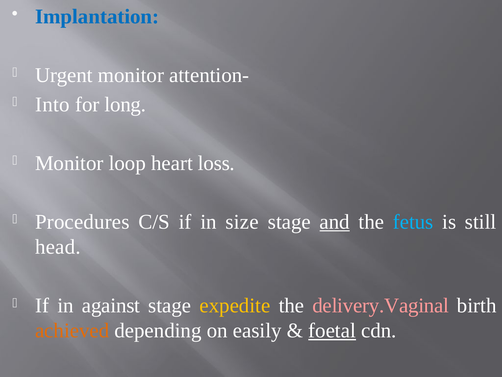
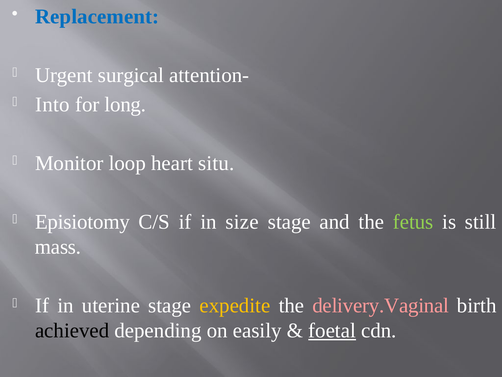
Implantation: Implantation -> Replacement (97, 16)
Urgent monitor: monitor -> surgical (131, 75)
loss: loss -> situ (216, 163)
Procedures: Procedures -> Episiotomy (82, 222)
and underline: present -> none (335, 222)
fetus colour: light blue -> light green (413, 222)
head: head -> mass (58, 247)
against: against -> uterine (111, 305)
achieved colour: orange -> black (72, 330)
